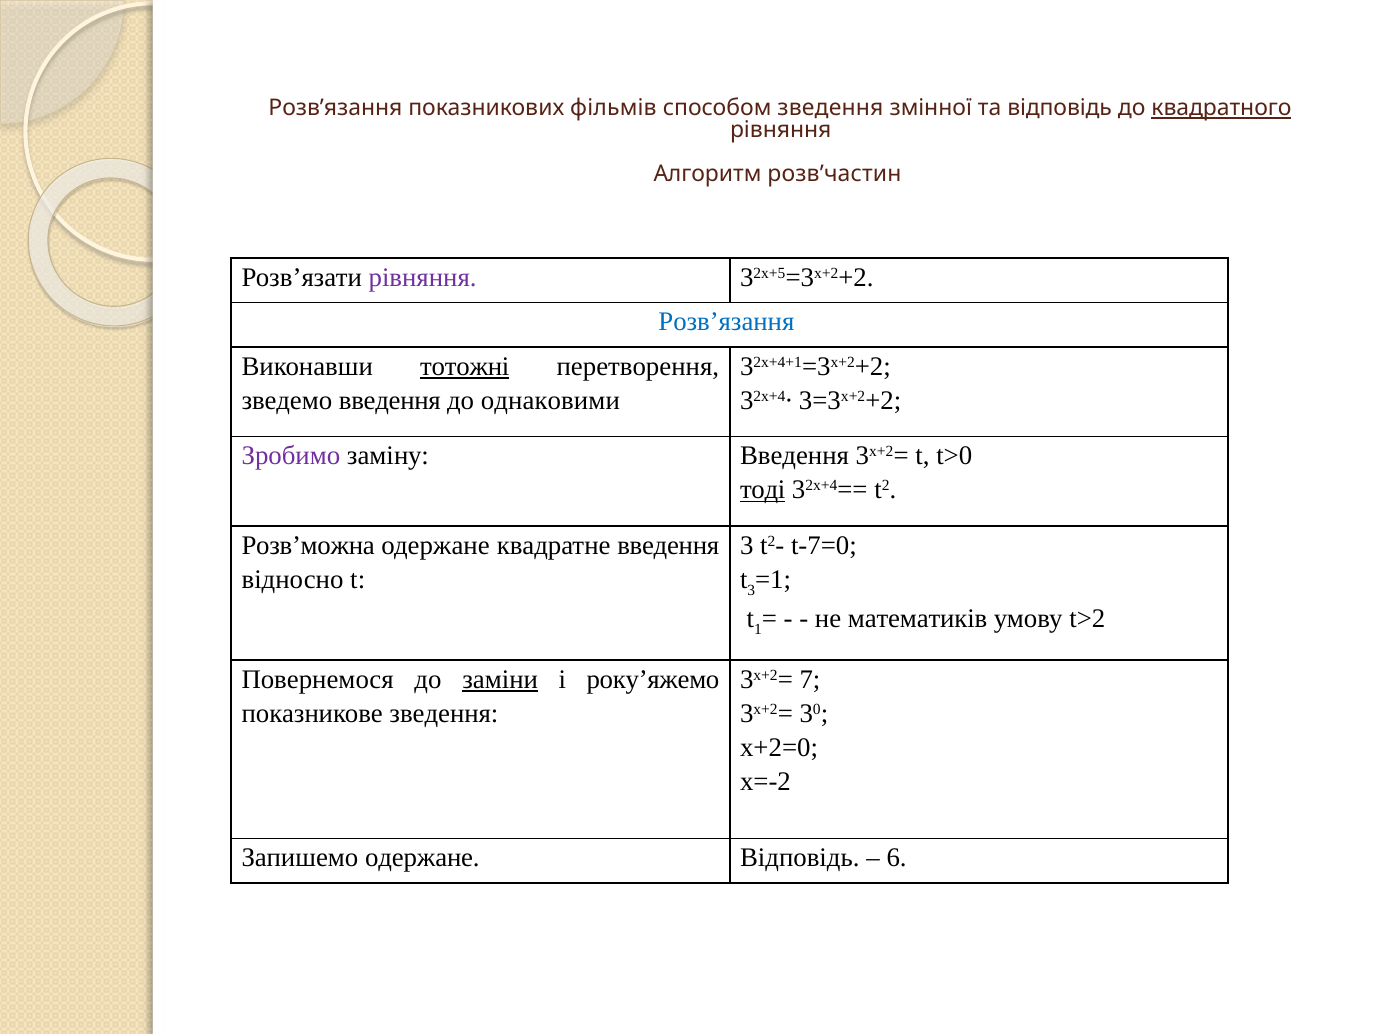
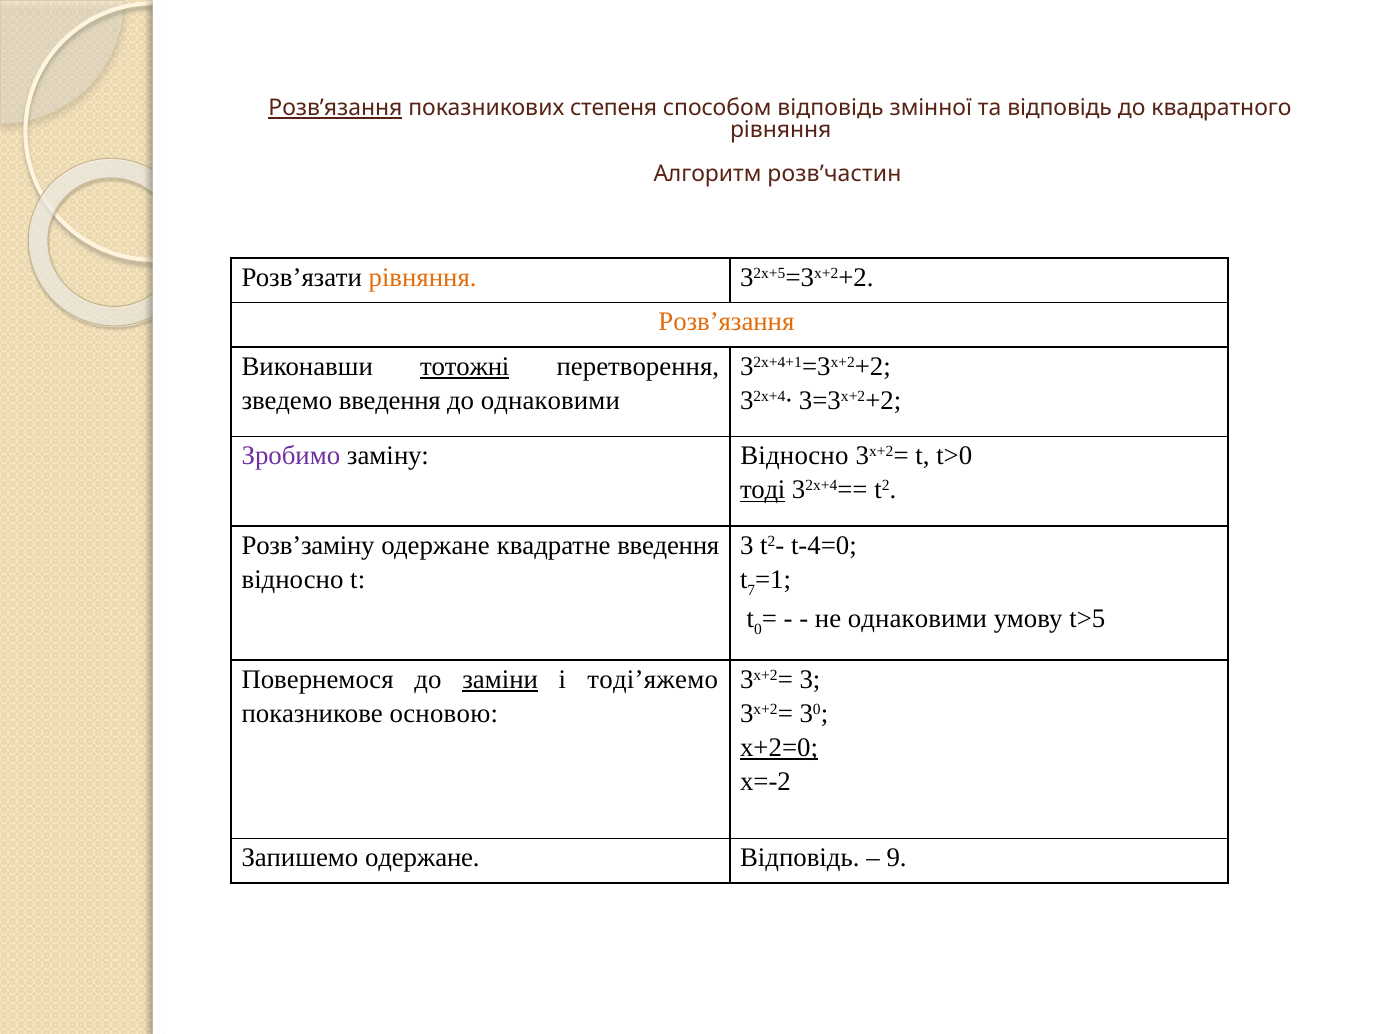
Розв’язання underline: none -> present (335, 108)
фільмів: фільмів -> степеня (614, 108)
способом зведення: зведення -> відповідь (830, 108)
квадратного underline: present -> none (1221, 108)
рівняння colour: purple -> orange (423, 278)
Розв’язання colour: blue -> orange (726, 322)
заміну Введення: Введення -> Відносно (794, 456)
Розв’можна: Розв’можна -> Розв’заміну (308, 545)
t-7=0: t-7=0 -> t-4=0 (824, 545)
3: 3 -> 7 (751, 591)
1: 1 -> 0 (758, 629)
не математиків: математиків -> однаковими (917, 619)
t>2: t>2 -> t>5 (1087, 619)
року’яжемо: року’яжемо -> тоді’яжемо (653, 679)
3х+2= 7: 7 -> 3 (810, 679)
показникове зведення: зведення -> основою (444, 713)
х+2=0 underline: none -> present (779, 747)
6: 6 -> 9 (897, 858)
